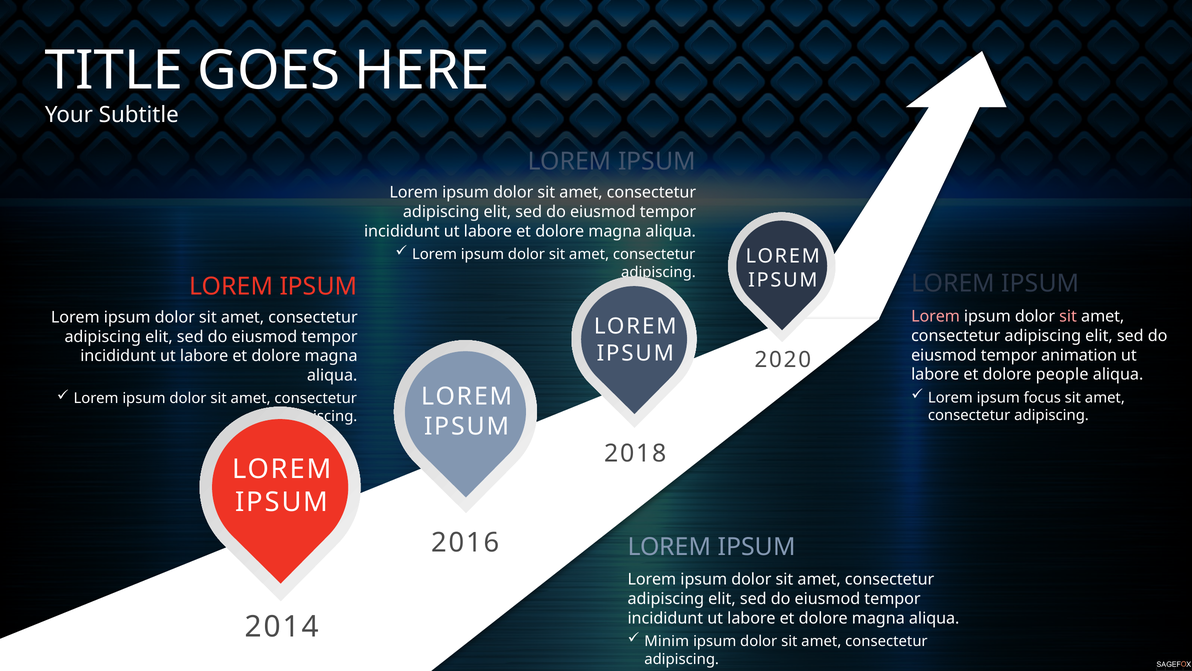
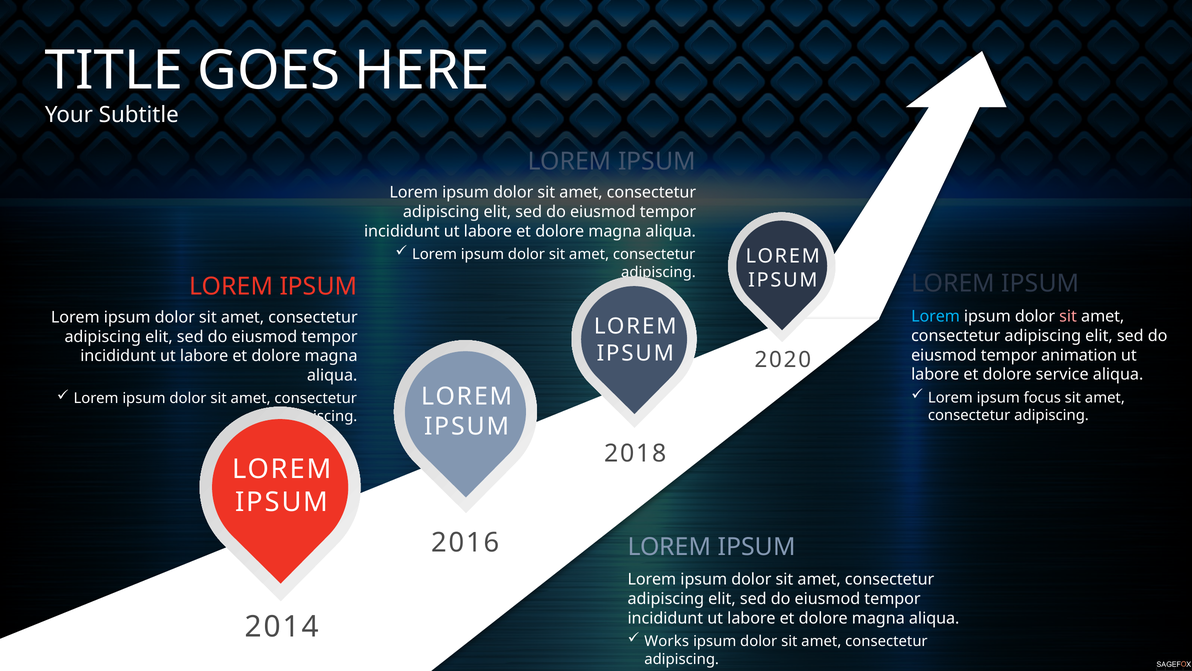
Lorem colour: pink -> light blue (936, 316)
people: people -> service (1062, 374)
Minim: Minim -> Works (667, 641)
